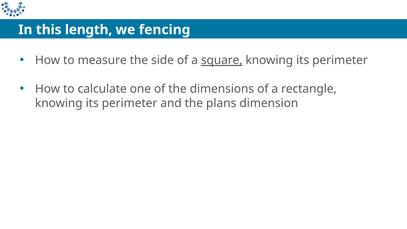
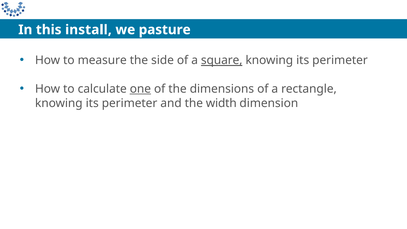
length: length -> install (88, 30)
fencing: fencing -> pasture (165, 30)
one underline: none -> present (140, 89)
plans: plans -> width (221, 103)
